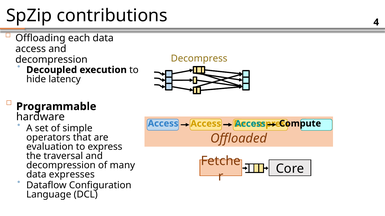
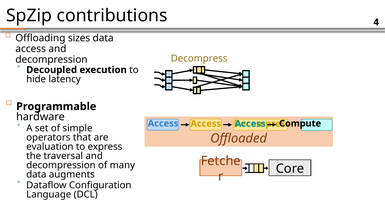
each: each -> sizes (79, 38)
expresses: expresses -> augments (72, 175)
